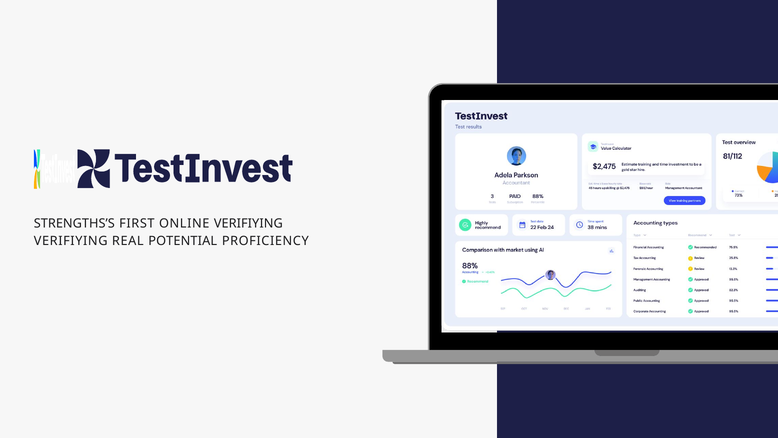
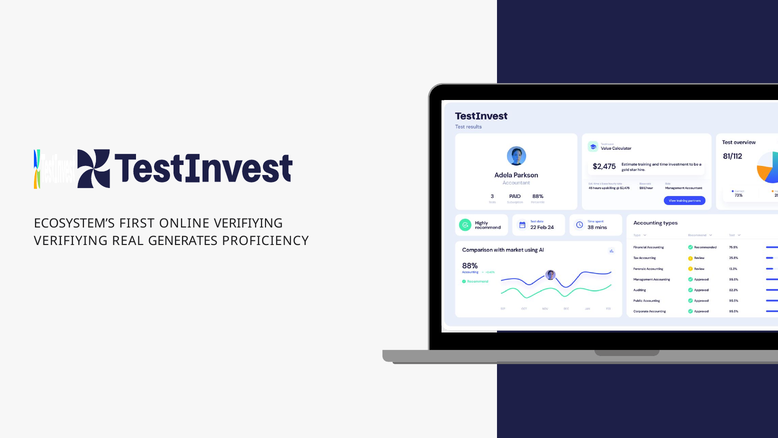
STRENGTHS’S: STRENGTHS’S -> ECOSYSTEM’S (74, 223)
POTENTIAL: POTENTIAL -> GENERATES (183, 241)
